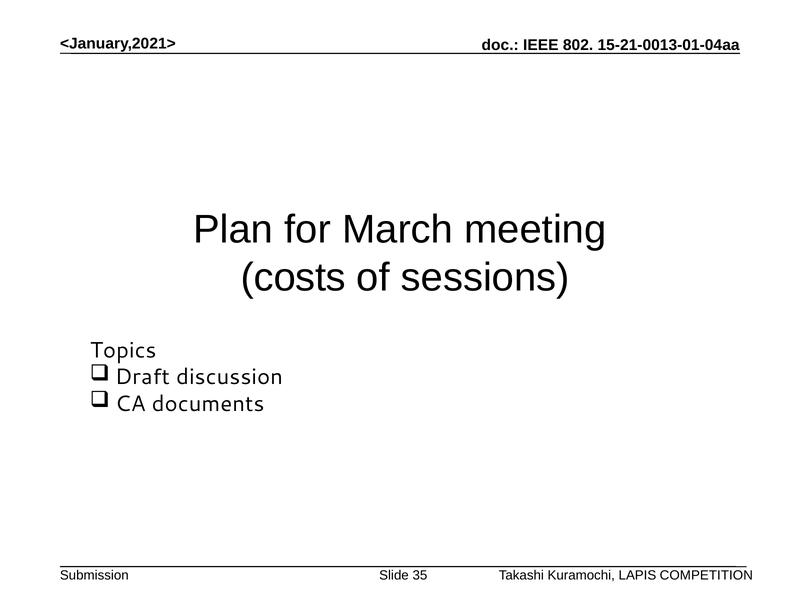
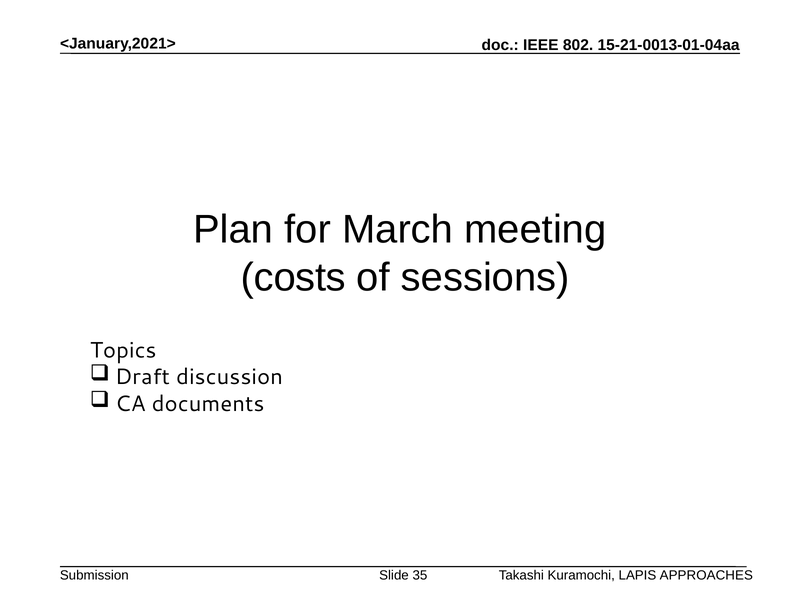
COMPETITION: COMPETITION -> APPROACHES (706, 575)
